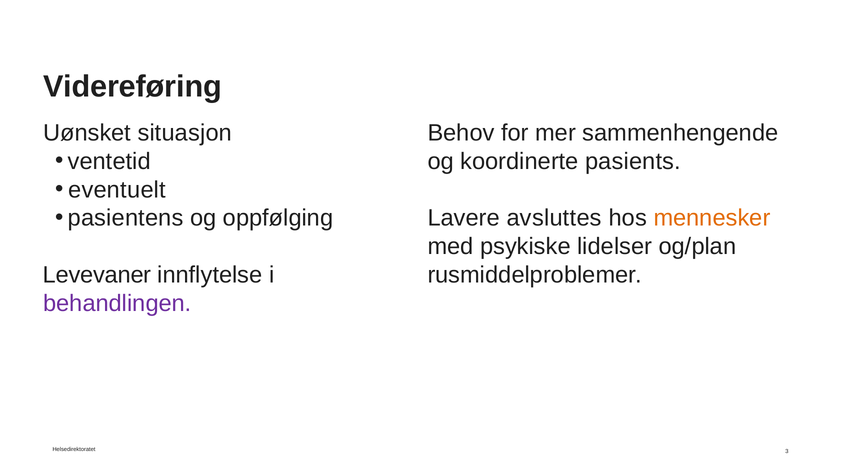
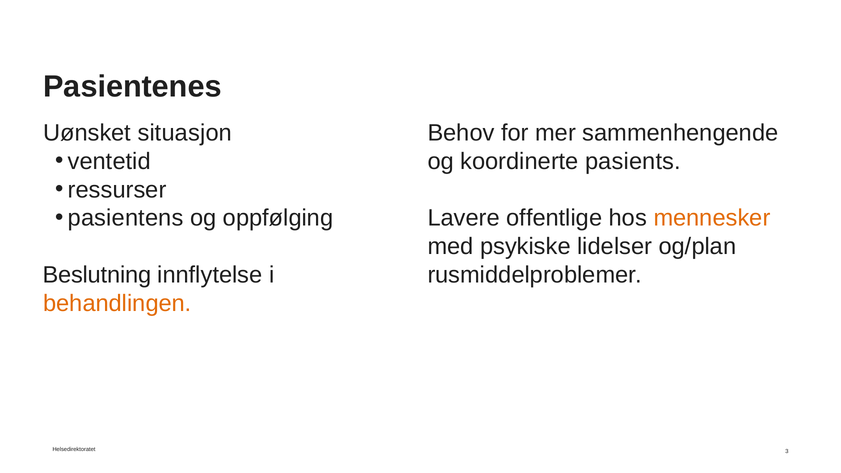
Videreføring: Videreføring -> Pasientenes (132, 87)
eventuelt: eventuelt -> ressurser (117, 190)
avsluttes: avsluttes -> offentlige (554, 218)
Levevaner: Levevaner -> Beslutning (97, 275)
behandlingen colour: purple -> orange (117, 303)
